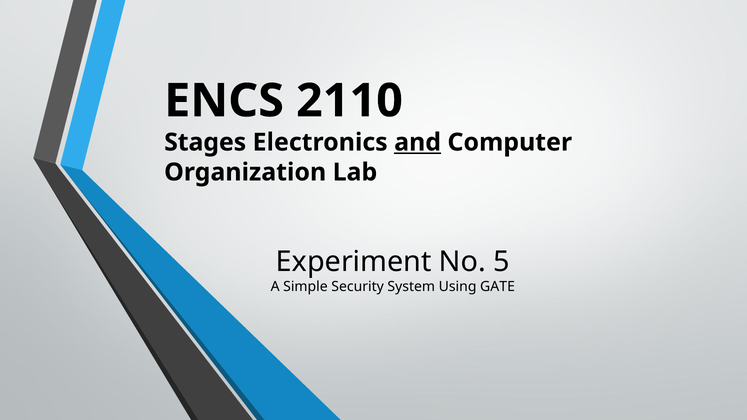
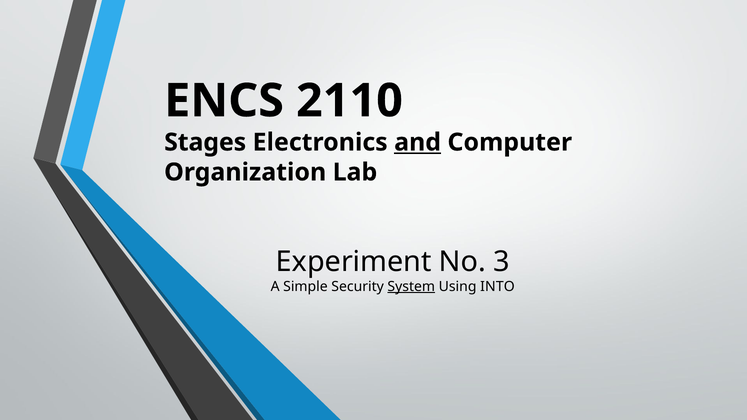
5: 5 -> 3 (502, 262)
System underline: none -> present (411, 287)
GATE: GATE -> INTO (497, 287)
